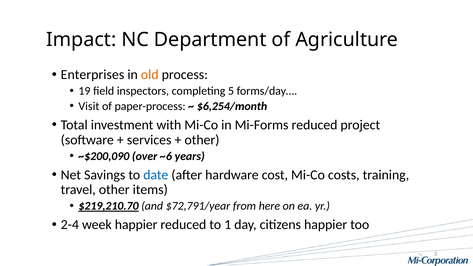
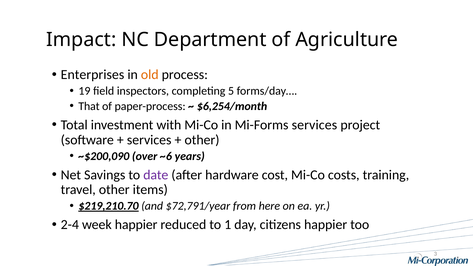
Visit: Visit -> That (89, 106)
Mi-Forms reduced: reduced -> services (314, 125)
date colour: blue -> purple (156, 175)
